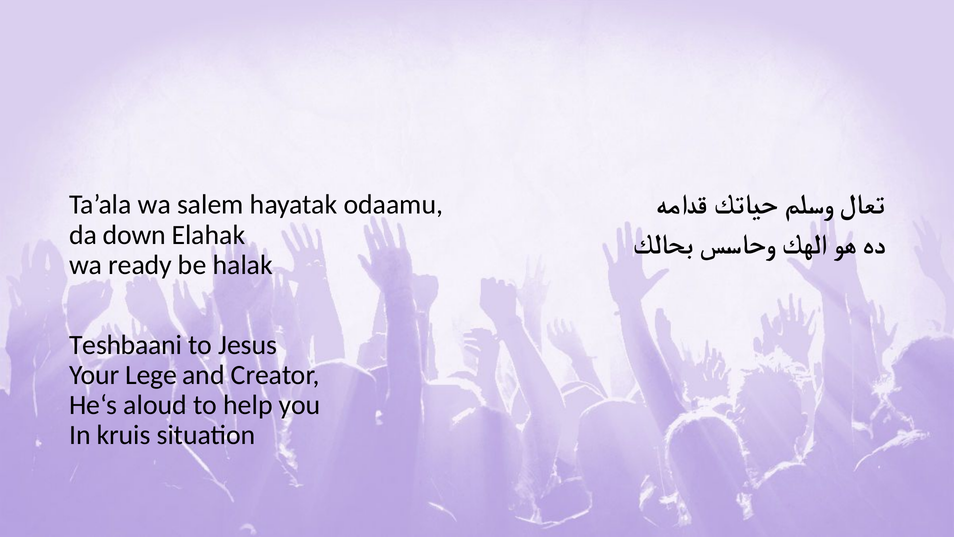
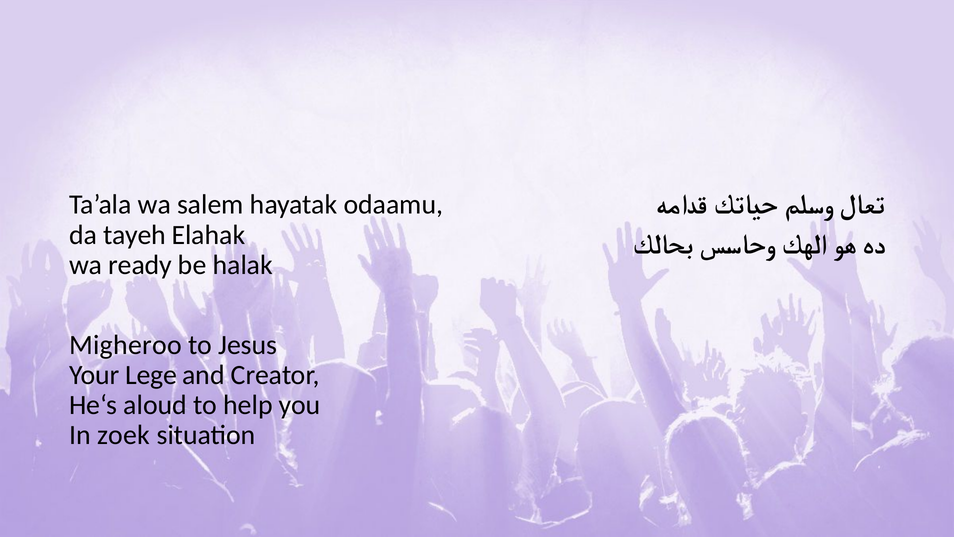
down: down -> tayeh (134, 235)
Teshbaani: Teshbaani -> Migheroo (125, 345)
kruis: kruis -> zoek (123, 435)
